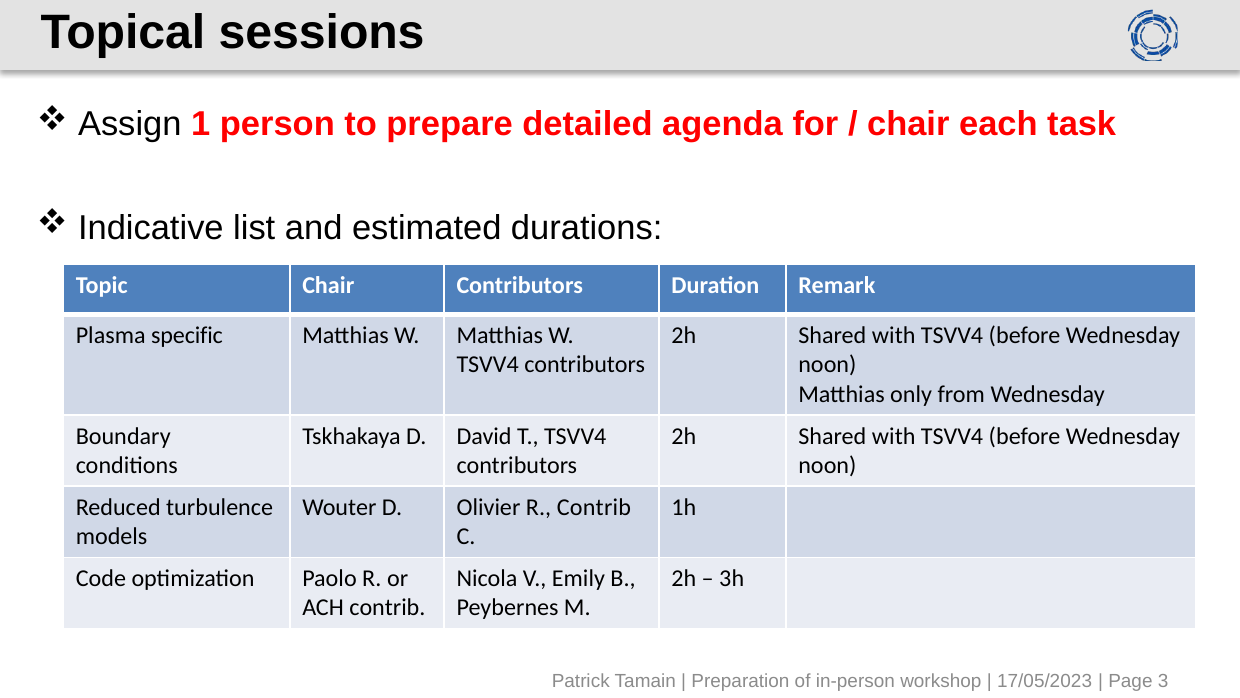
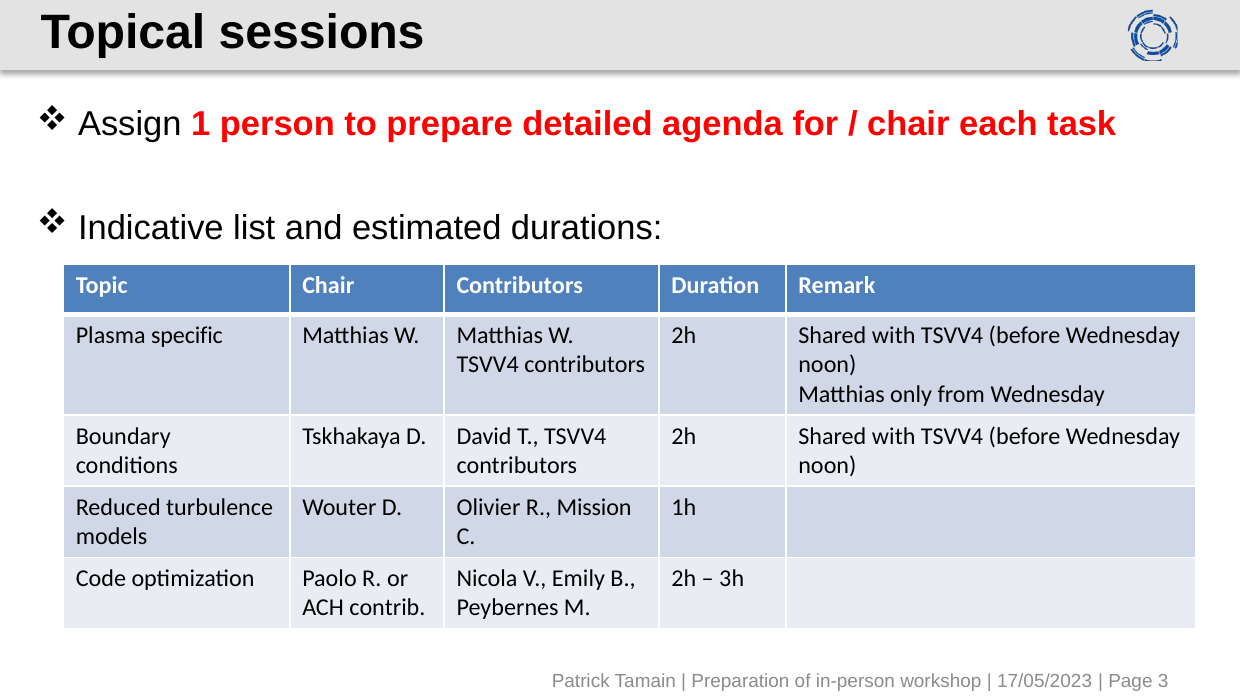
R Contrib: Contrib -> Mission (594, 507)
